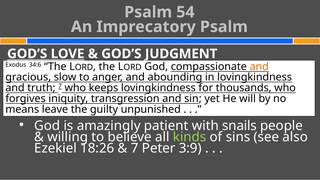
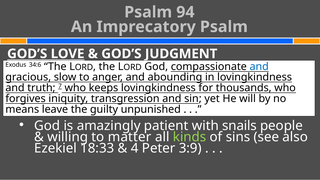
54: 54 -> 94 (185, 12)
and colour: orange -> blue (259, 67)
believe: believe -> matter (130, 137)
18:26: 18:26 -> 18:33 (97, 148)
7: 7 -> 4 (135, 148)
